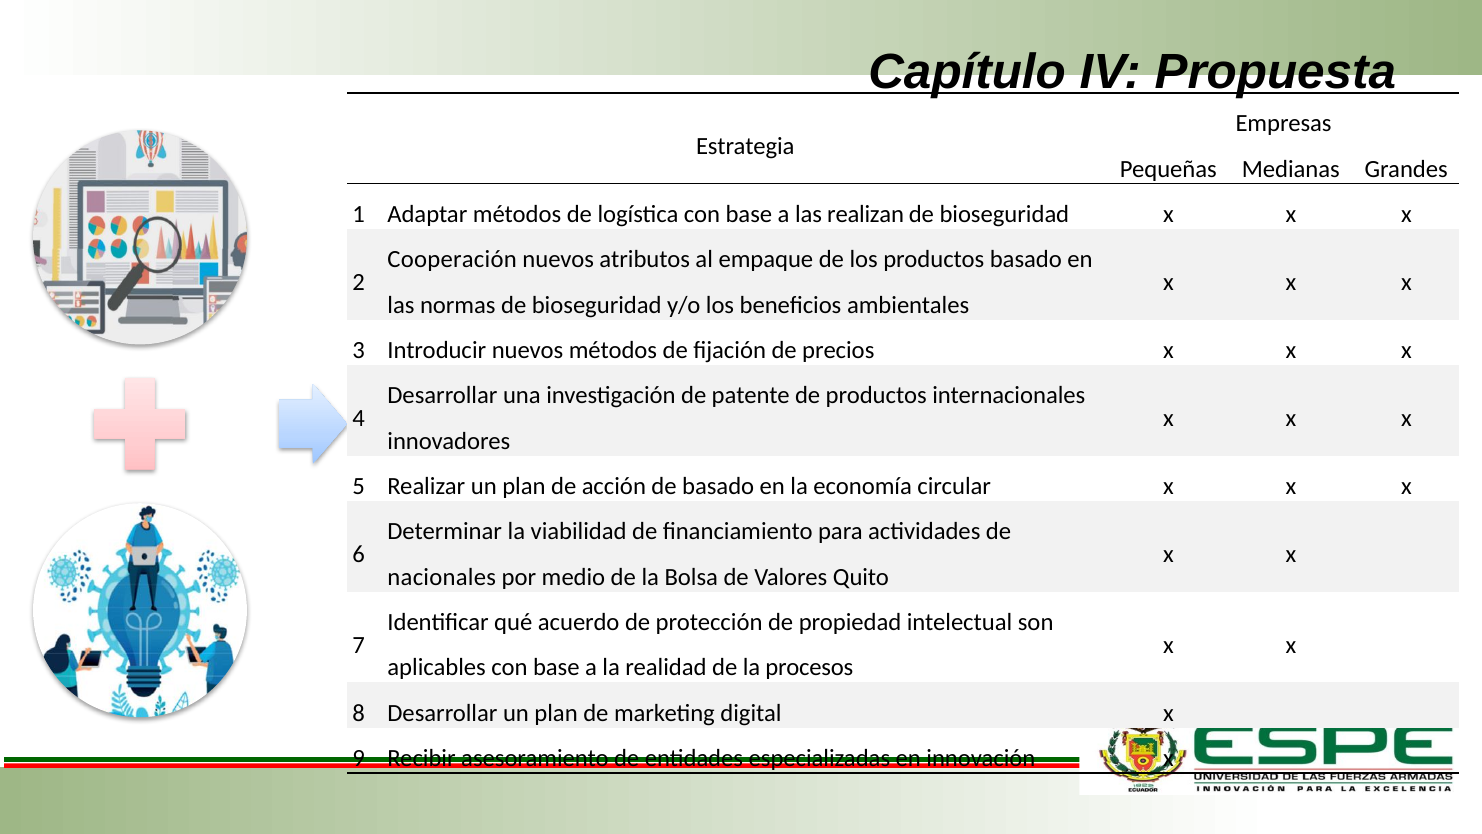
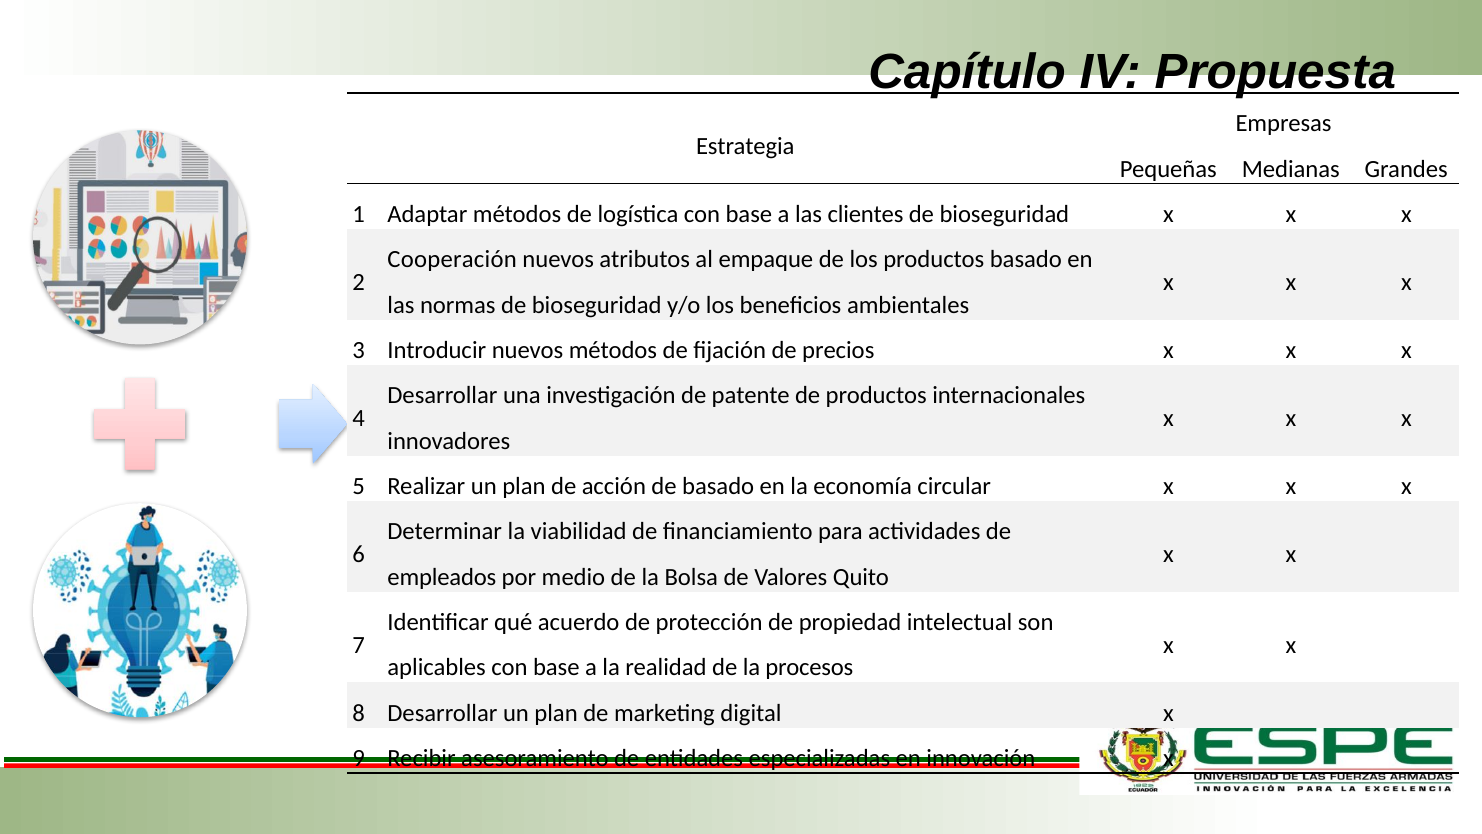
realizan: realizan -> clientes (866, 214)
nacionales: nacionales -> empleados (442, 577)
